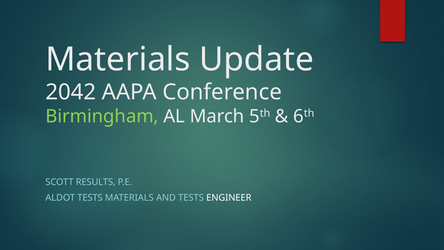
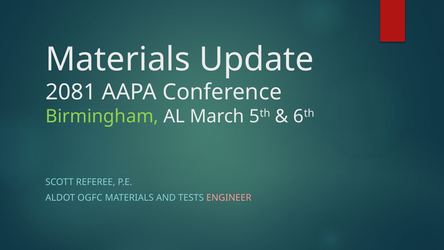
2042: 2042 -> 2081 (71, 92)
RESULTS: RESULTS -> REFEREE (96, 182)
ALDOT TESTS: TESTS -> OGFC (90, 198)
ENGINEER colour: white -> pink (229, 198)
